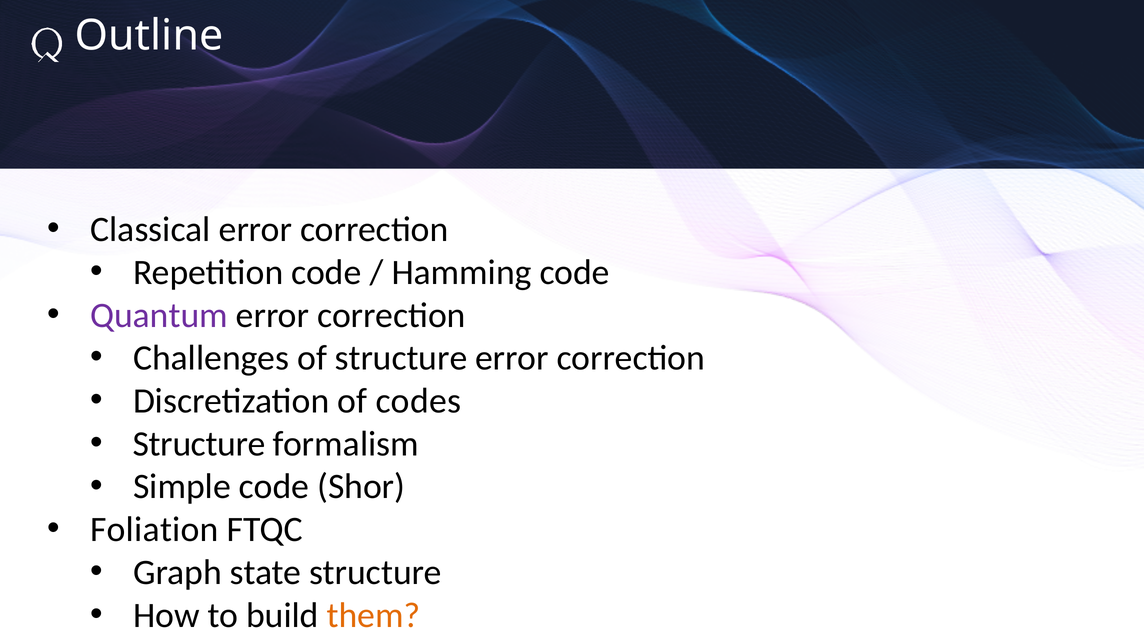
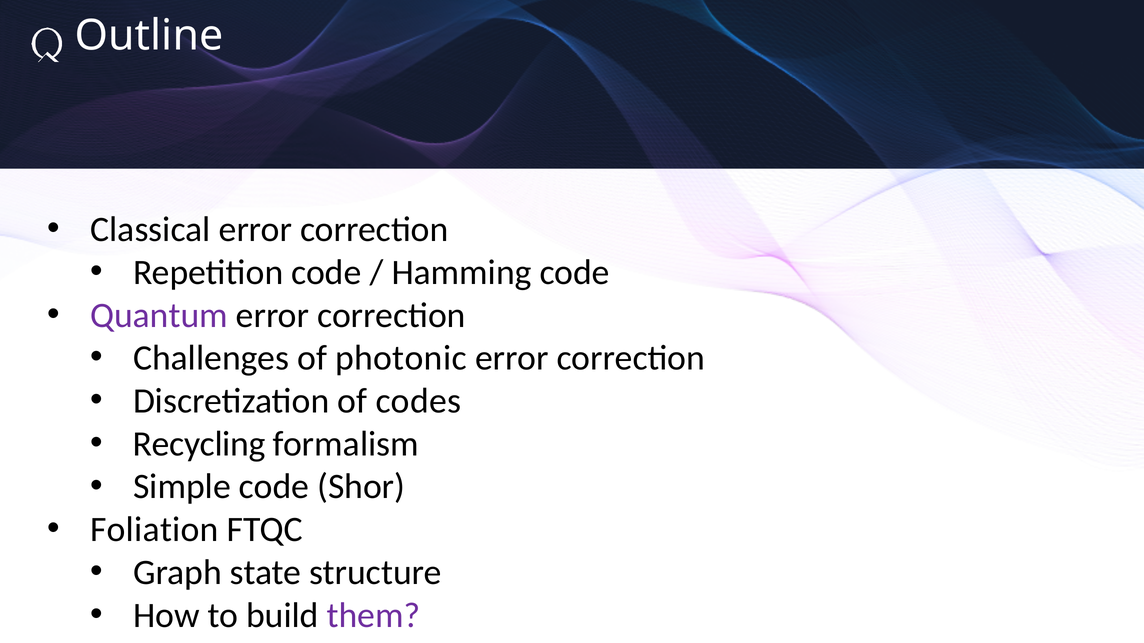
of structure: structure -> photonic (401, 358)
Structure: Structure -> Recycling (199, 444)
them colour: orange -> purple (374, 616)
